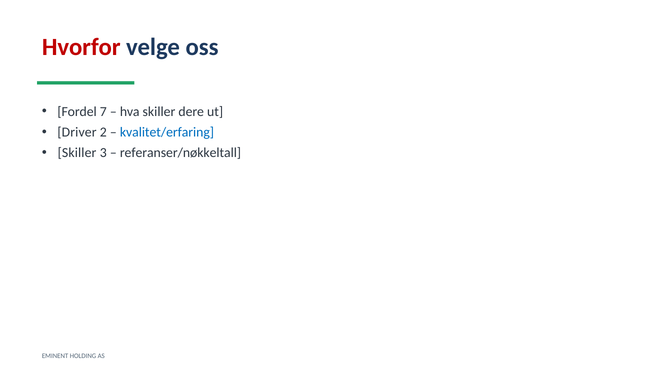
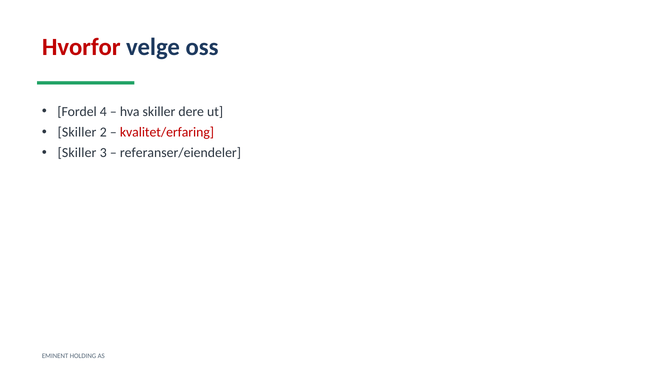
7: 7 -> 4 (103, 112)
Driver: Driver -> Skiller (77, 132)
kvalitet/erfaring colour: blue -> red (167, 132)
referanser/nøkkeltall: referanser/nøkkeltall -> referanser/eiendeler (180, 153)
